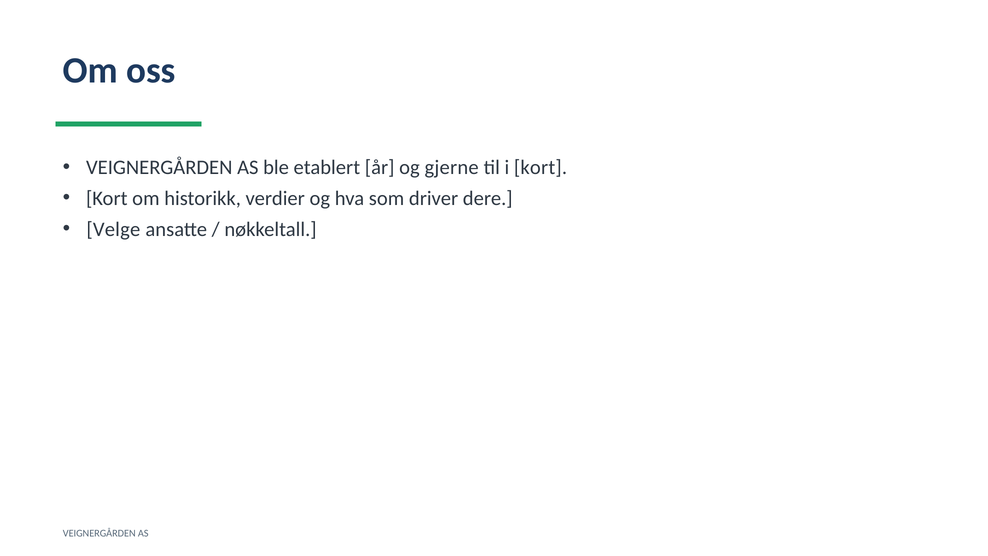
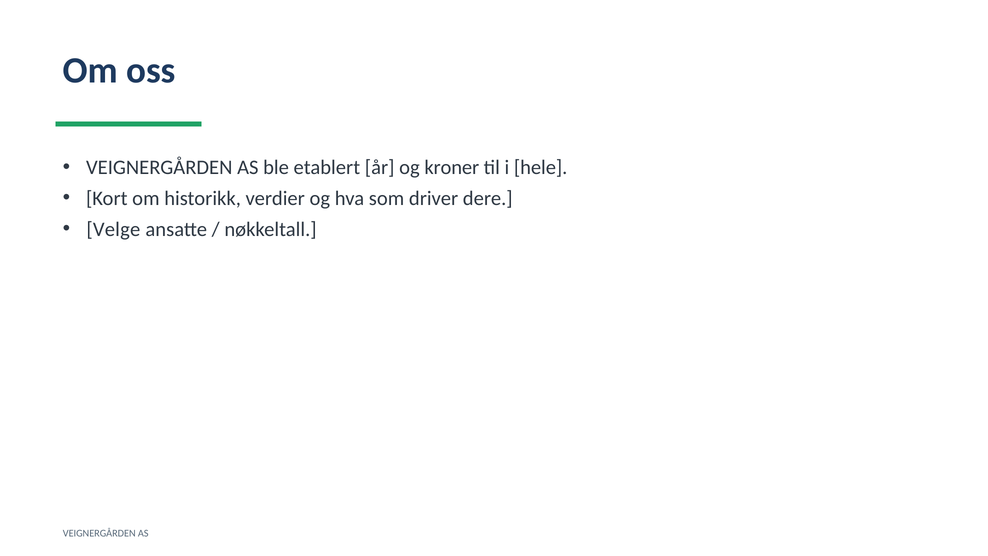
gjerne: gjerne -> kroner (452, 167)
i kort: kort -> hele (541, 167)
